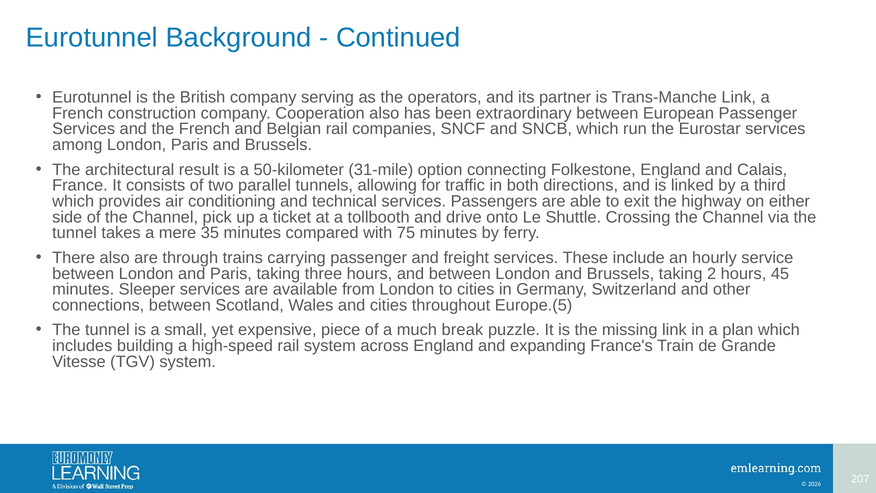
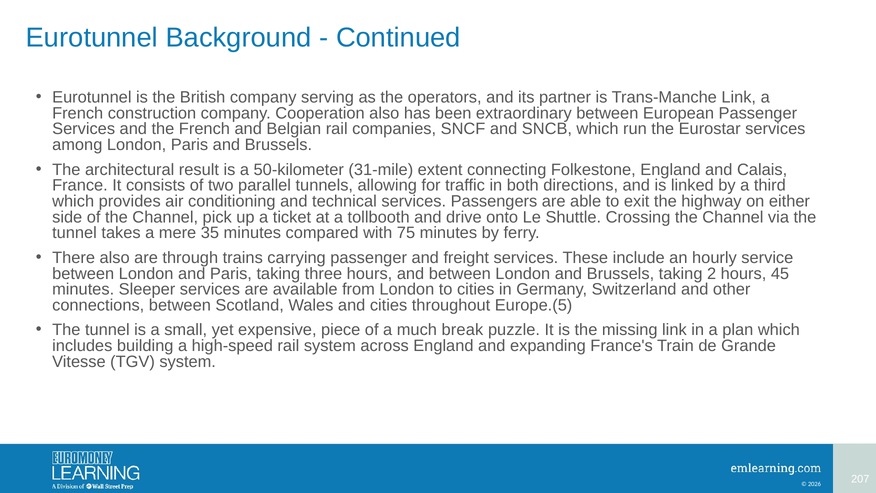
option: option -> extent (440, 170)
